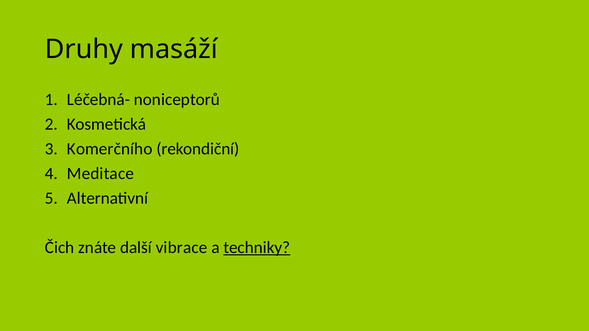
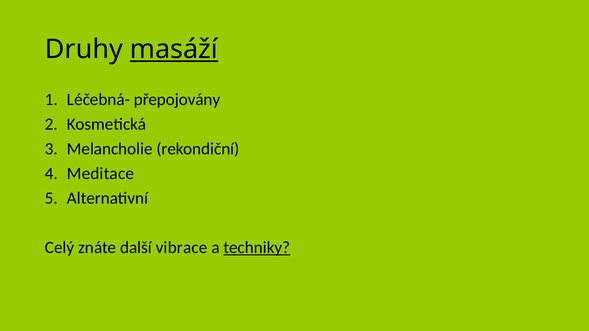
masáží underline: none -> present (174, 49)
noniceptorů: noniceptorů -> přepojovány (177, 100)
Komerčního: Komerčního -> Melancholie (110, 149)
Čich: Čich -> Celý (60, 248)
